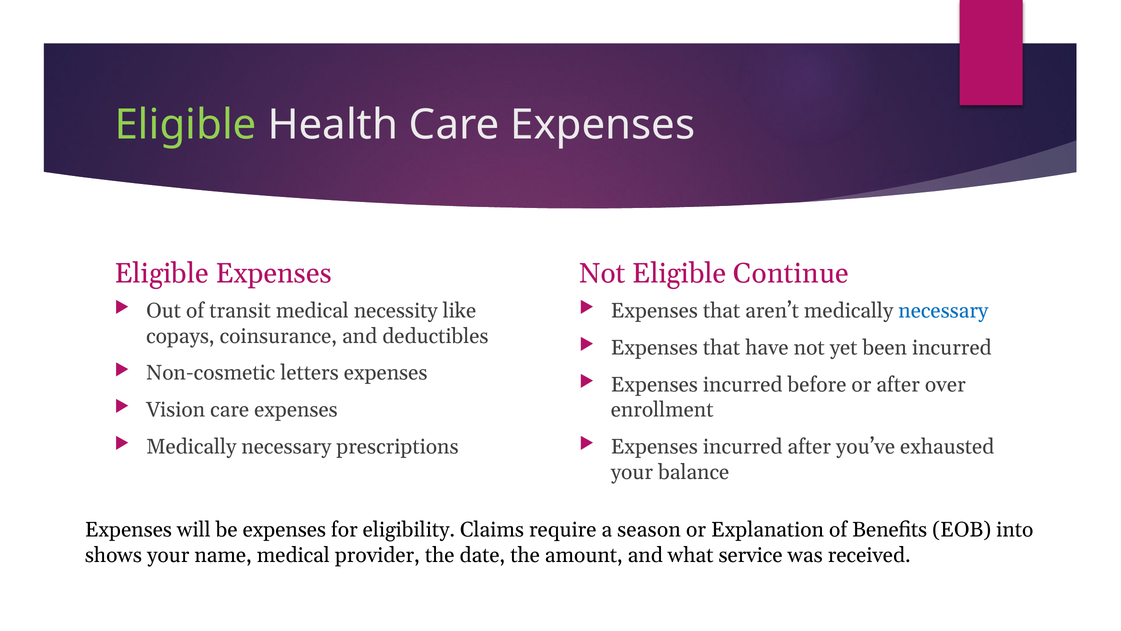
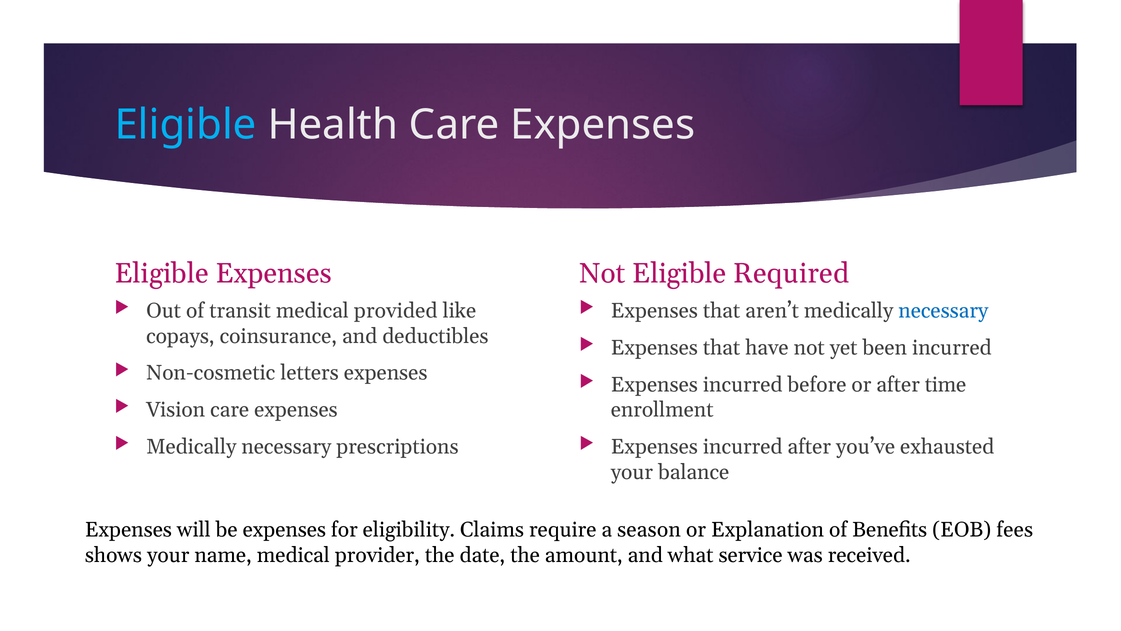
Eligible colour: light green -> light blue (186, 125)
Continue: Continue -> Required (791, 273)
necessity: necessity -> provided (396, 311)
over: over -> time (945, 384)
into: into -> fees (1015, 530)
